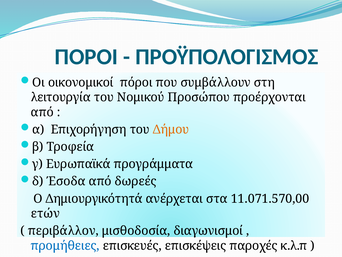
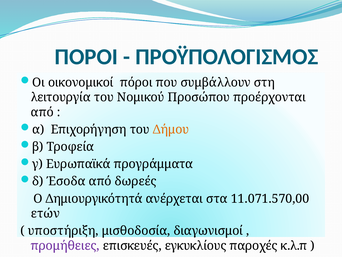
περιβάλλον: περιβάλλον -> υποστήριξη (63, 230)
προμήθειες colour: blue -> purple (65, 245)
επισκέψεις: επισκέψεις -> εγκυκλίους (196, 245)
